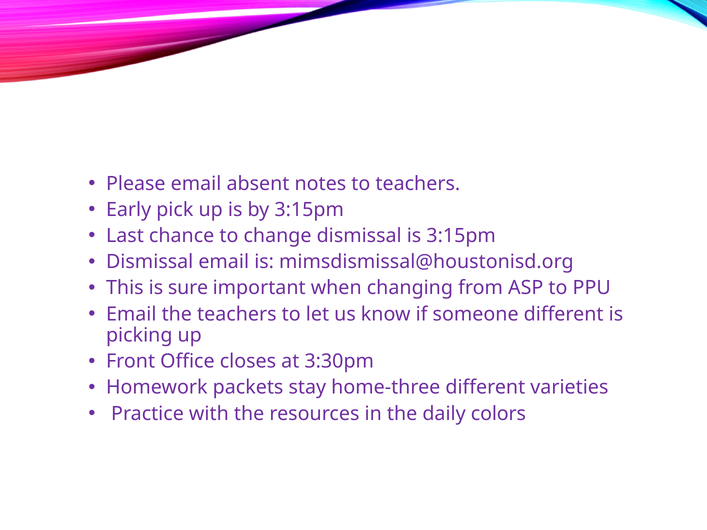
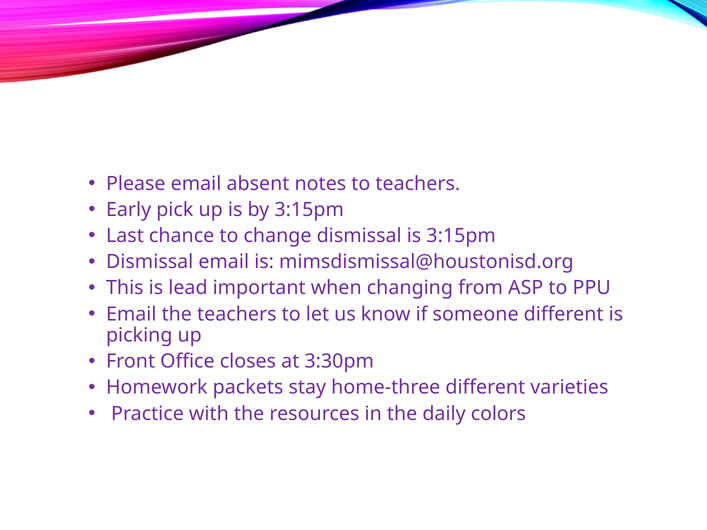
sure: sure -> lead (188, 288)
